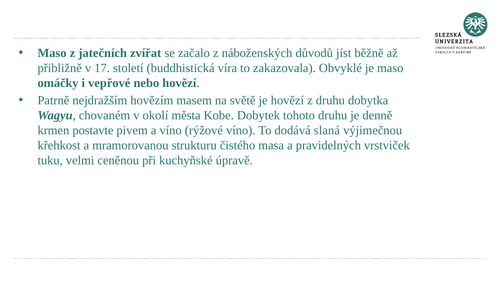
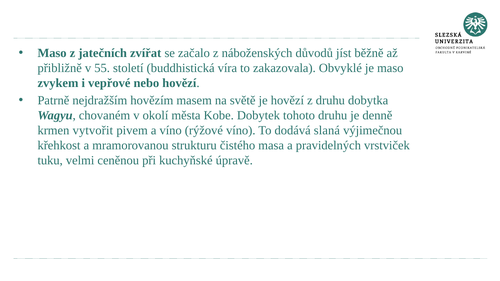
17: 17 -> 55 (102, 68)
omáčky: omáčky -> zvykem (58, 83)
postavte: postavte -> vytvořit (93, 131)
